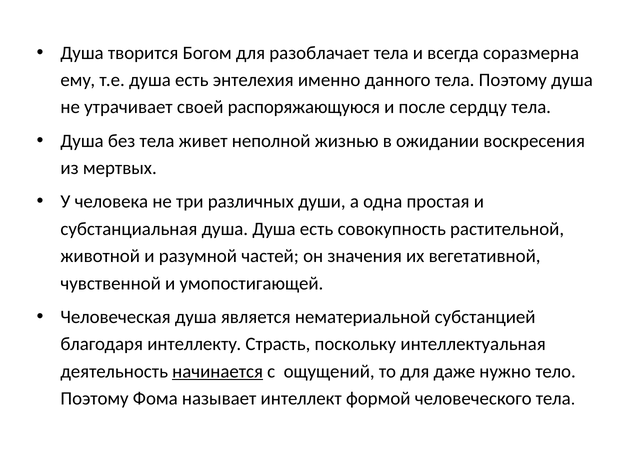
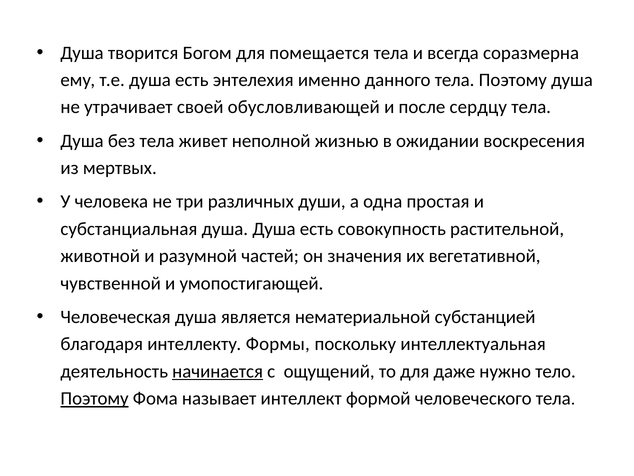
разоблачает: разоблачает -> помещается (319, 53)
распоряжающуюся: распоряжающуюся -> обусловливающей (304, 107)
Страсть: Страсть -> Формы (278, 344)
Поэтому underline: none -> present (95, 398)
